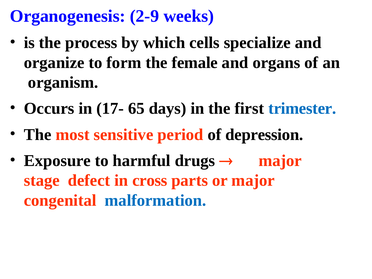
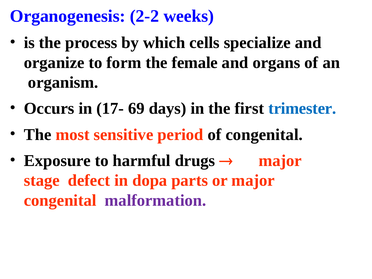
2-9: 2-9 -> 2-2 (144, 16)
65: 65 -> 69 (136, 109)
of depression: depression -> congenital (264, 135)
cross: cross -> dopa (150, 181)
malformation colour: blue -> purple (155, 200)
